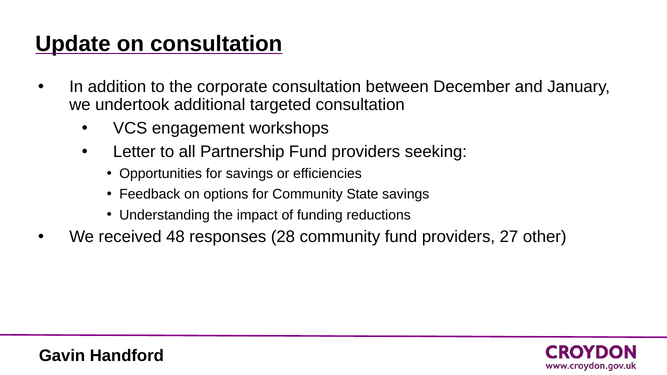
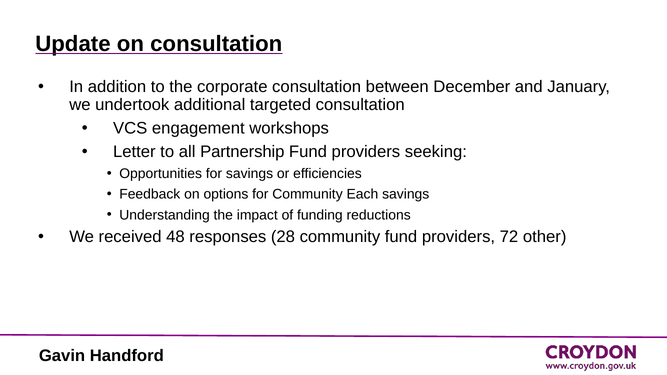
State: State -> Each (362, 194)
27: 27 -> 72 (509, 237)
